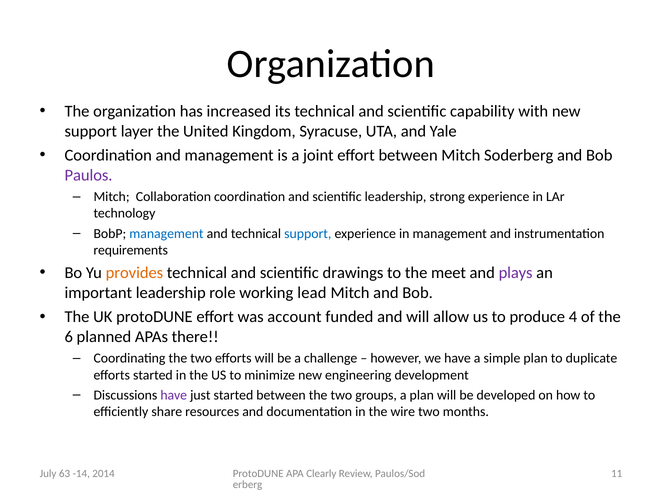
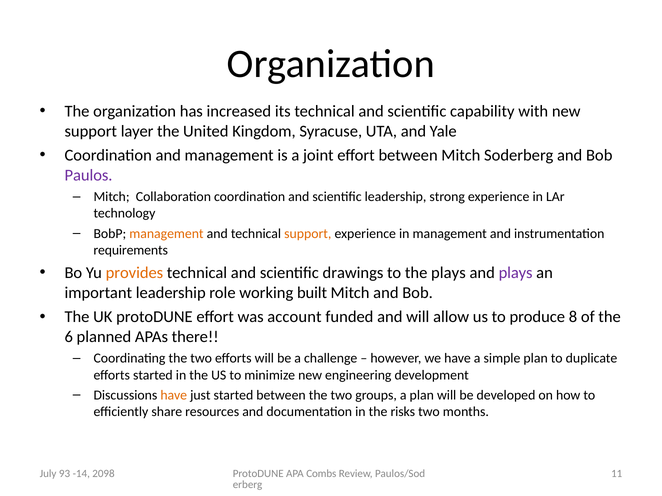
management colour: blue -> orange (166, 234)
support colour: blue -> orange (308, 234)
the meet: meet -> plays (448, 273)
lead: lead -> built (312, 293)
4: 4 -> 8 (573, 317)
have colour: purple -> orange (174, 396)
wire: wire -> risks (403, 412)
Clearly: Clearly -> Combs (321, 474)
63: 63 -> 93 (65, 474)
2014: 2014 -> 2098 (103, 474)
